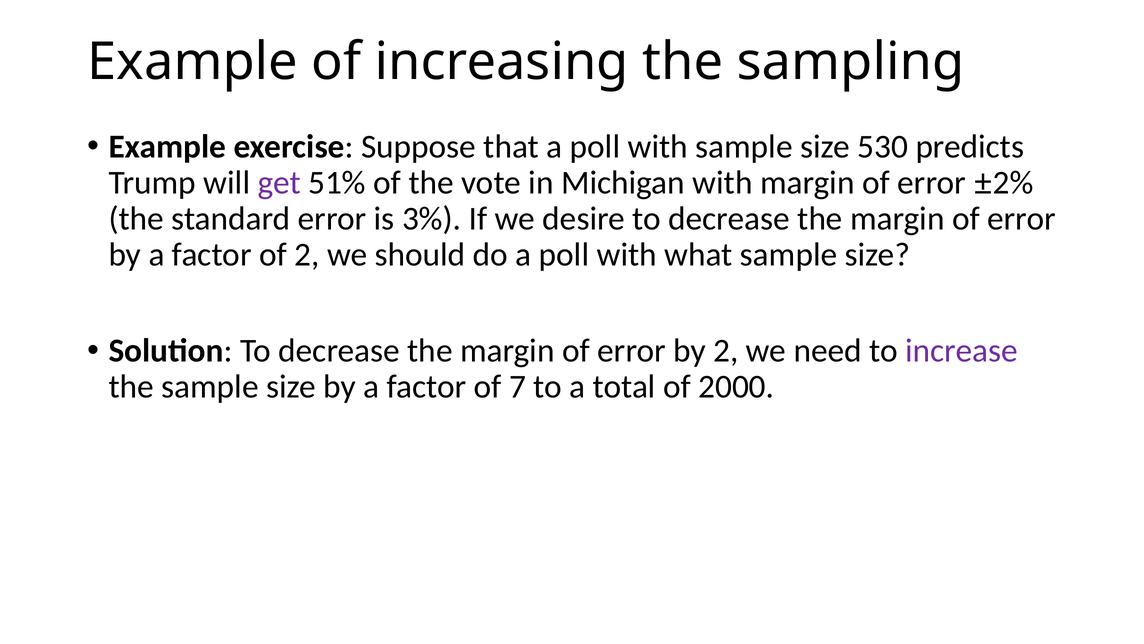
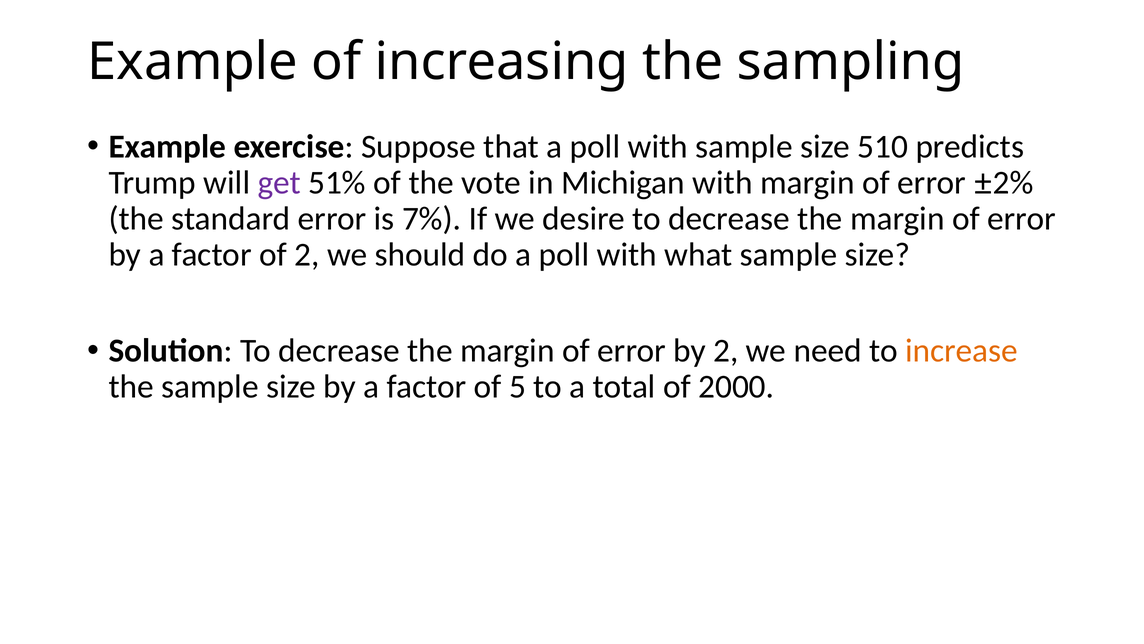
530: 530 -> 510 (883, 146)
3%: 3% -> 7% (432, 219)
increase colour: purple -> orange (961, 351)
7: 7 -> 5 (518, 387)
